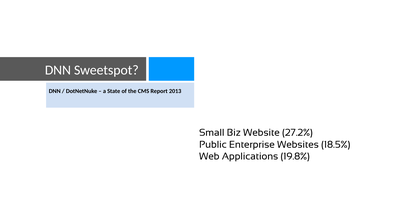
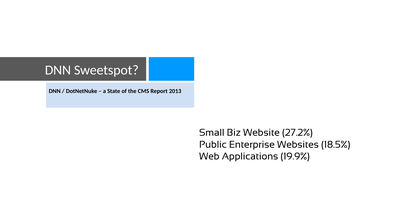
19.8%: 19.8% -> 19.9% (295, 156)
